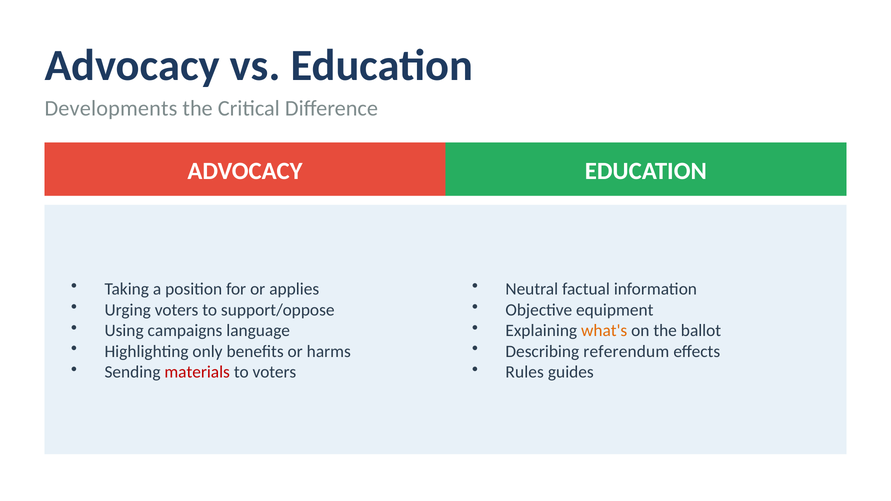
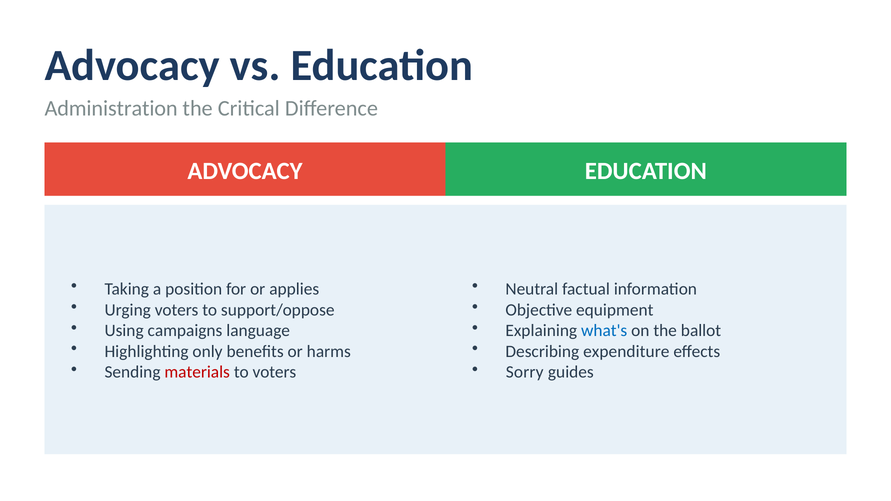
Developments: Developments -> Administration (111, 108)
what's colour: orange -> blue (604, 331)
referendum: referendum -> expenditure (626, 352)
Rules: Rules -> Sorry (525, 372)
